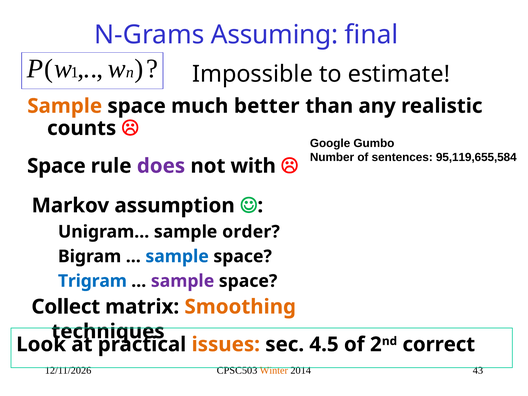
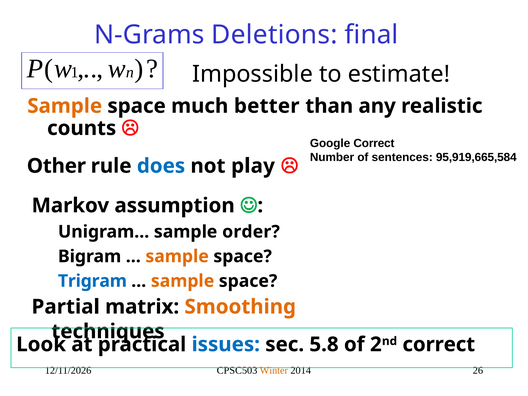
Assuming: Assuming -> Deletions (274, 35)
Google Gumbo: Gumbo -> Correct (374, 143)
95,119,655,584: 95,119,655,584 -> 95,919,665,584 (476, 157)
Space: Space -> Other (56, 166)
does colour: purple -> blue (161, 166)
with: with -> play (253, 166)
sample colour: blue -> orange (177, 256)
sample colour: purple -> orange (183, 281)
Collect: Collect -> Partial (66, 307)
issues colour: orange -> blue (226, 344)
4.5: 4.5 -> 5.8 (324, 344)
43: 43 -> 26 (478, 370)
